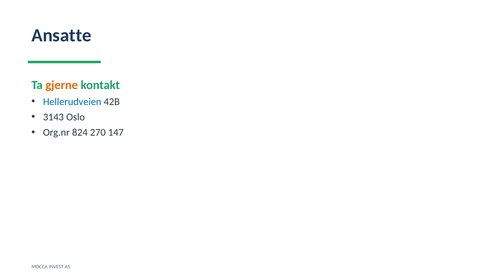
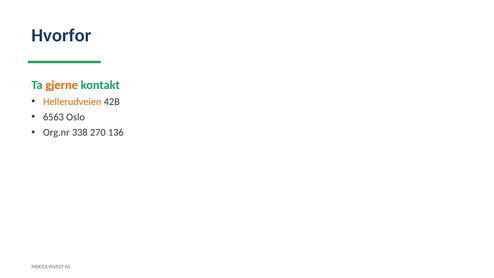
Ansatte: Ansatte -> Hvorfor (61, 35)
Hellerudveien colour: blue -> orange (72, 102)
3143: 3143 -> 6563 (53, 117)
824: 824 -> 338 (80, 132)
147: 147 -> 136 (116, 132)
